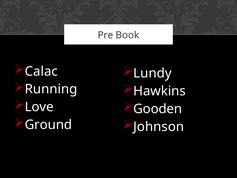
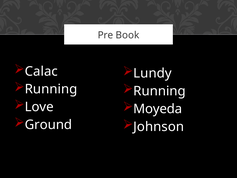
Hawkins: Hawkins -> Running (160, 91)
Gooden: Gooden -> Moyeda (158, 109)
